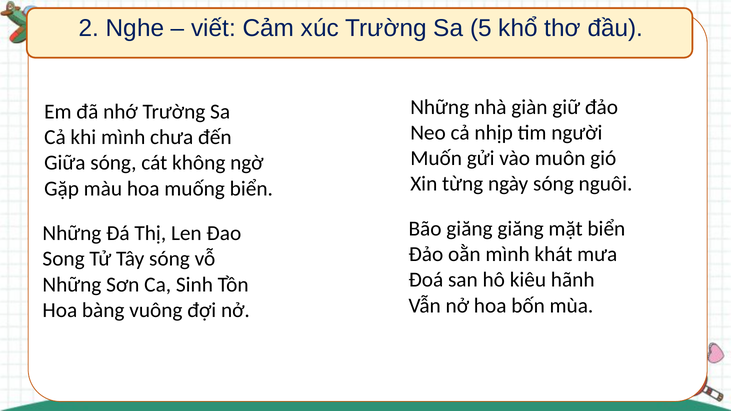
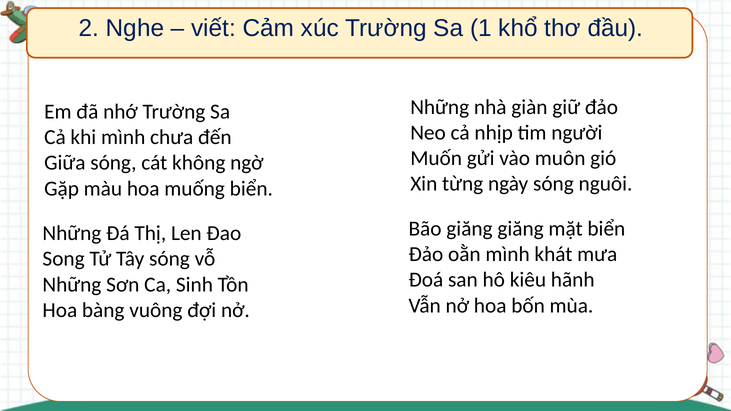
5: 5 -> 1 (481, 28)
